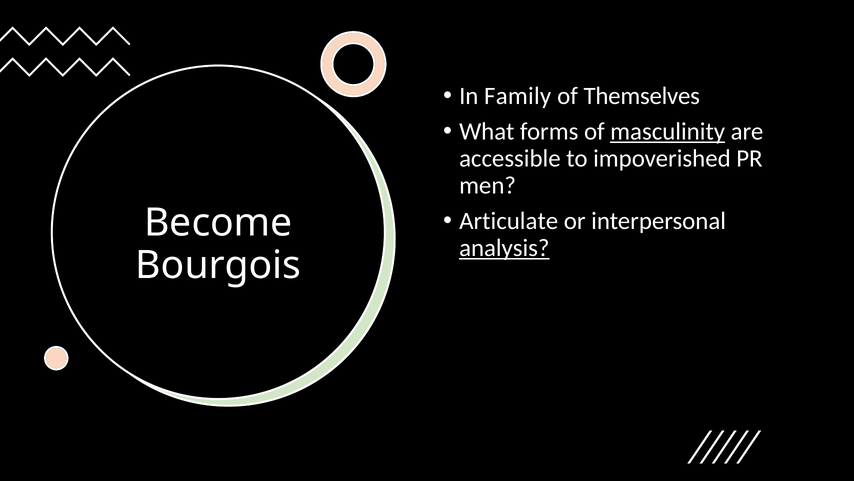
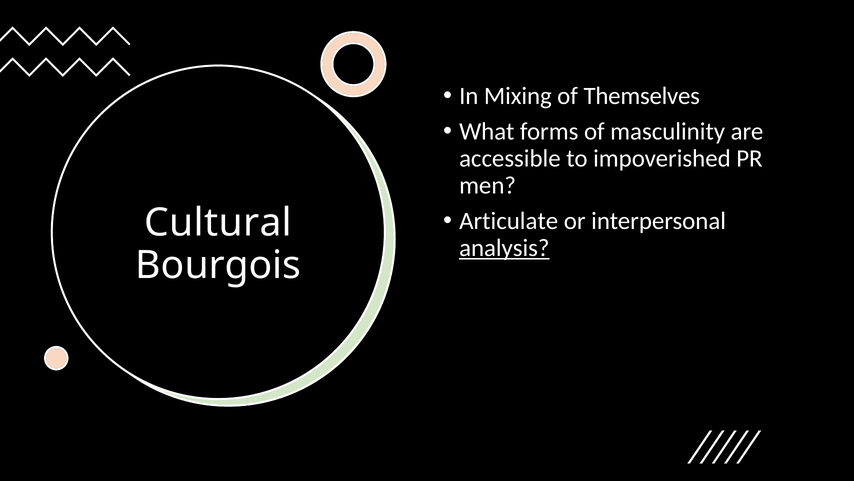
Family: Family -> Mixing (518, 96)
masculinity underline: present -> none (668, 131)
Become: Become -> Cultural (218, 223)
